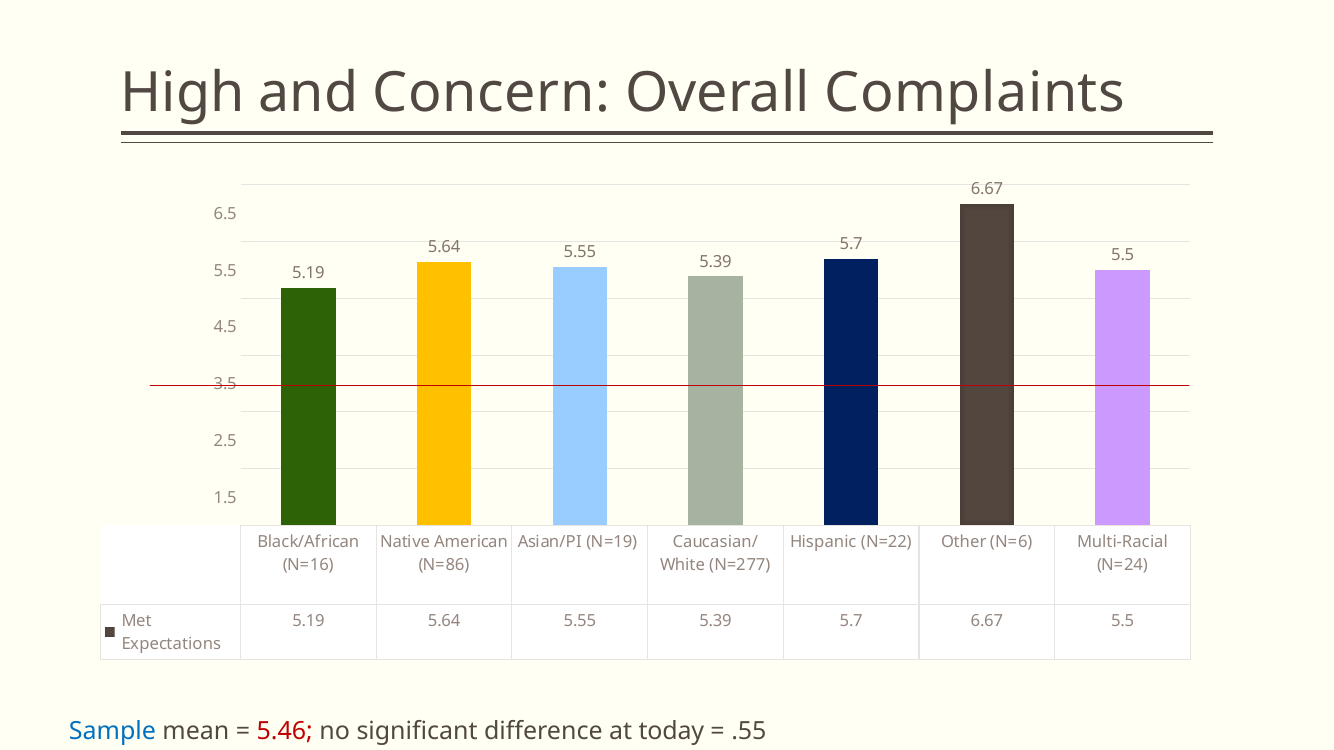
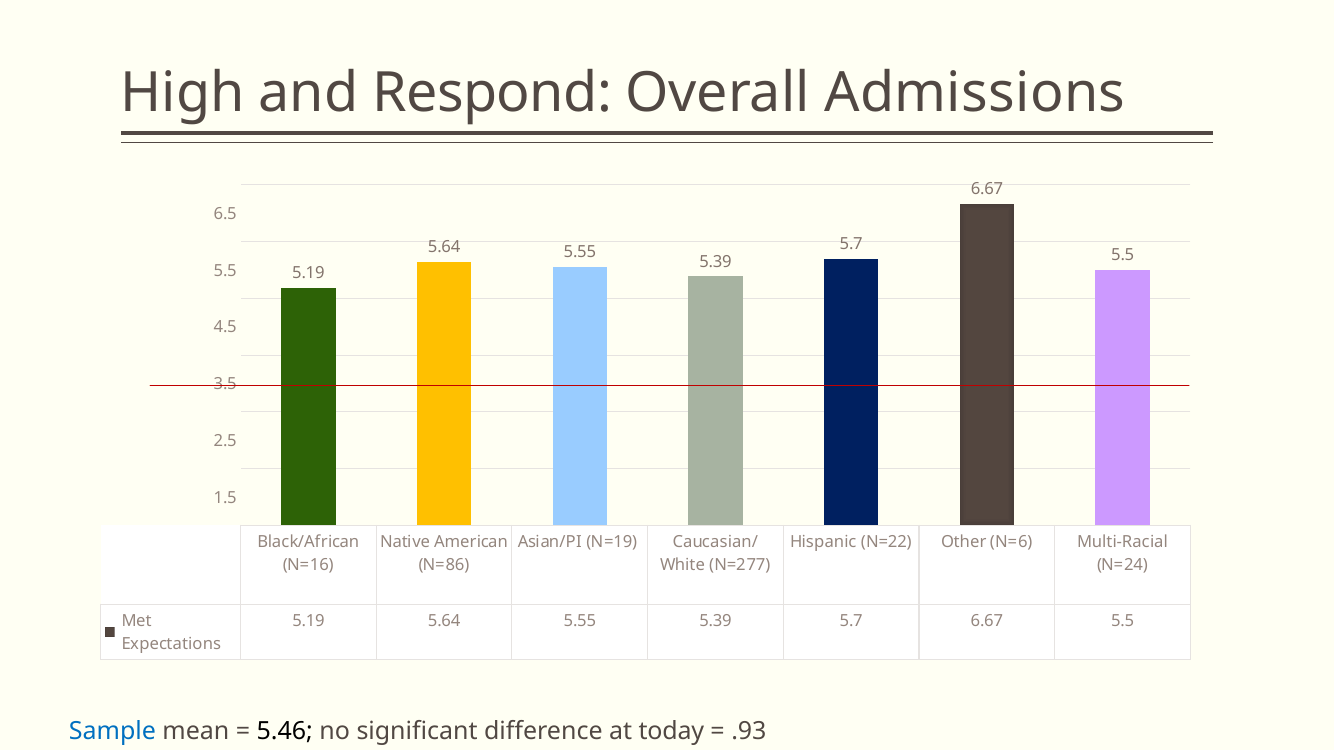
Concern: Concern -> Respond (492, 93)
Complaints: Complaints -> Admissions (975, 93)
5.46 colour: red -> black (285, 732)
.55: .55 -> .93 (749, 732)
